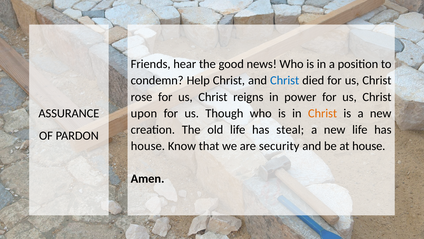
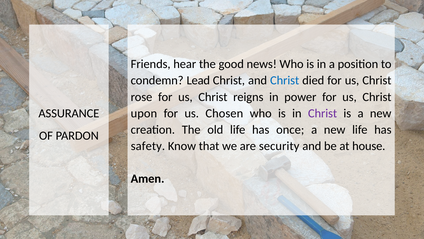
Help: Help -> Lead (198, 80)
Though: Though -> Chosen (224, 113)
Christ colour: orange -> purple (323, 113)
steal: steal -> once (290, 129)
house: house -> safety (148, 146)
